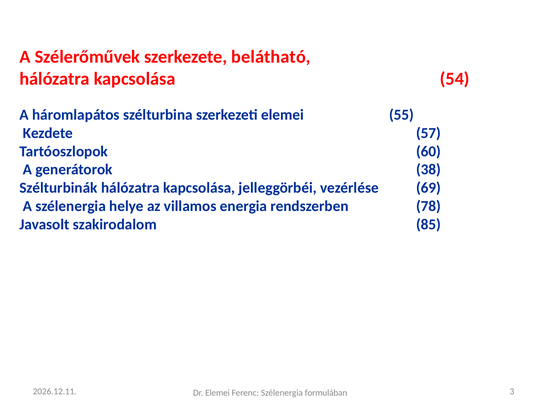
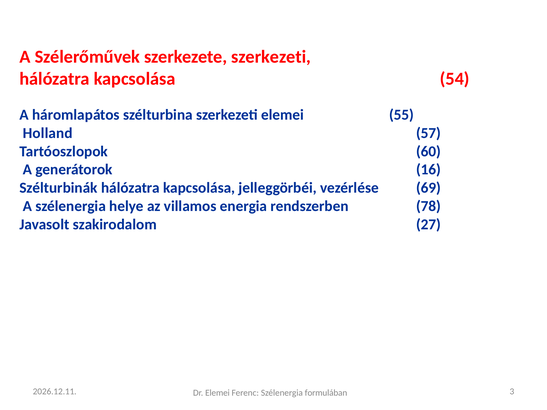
szerkezete belátható: belátható -> szerkezeti (271, 57)
Kezdete: Kezdete -> Holland (48, 133)
38: 38 -> 16 (429, 170)
85: 85 -> 27 (429, 224)
